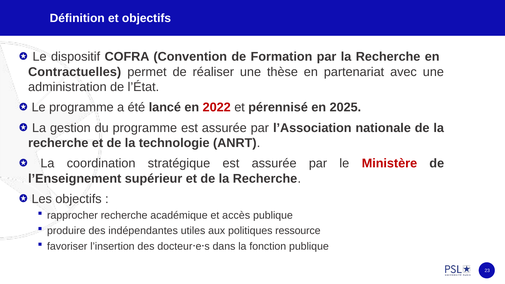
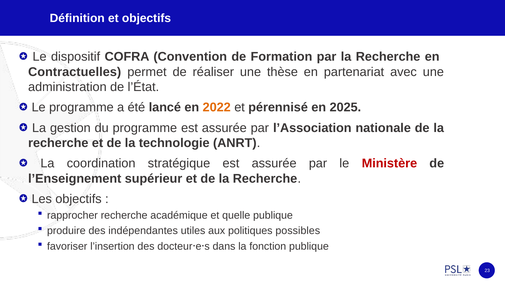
2022 colour: red -> orange (217, 107)
accès: accès -> quelle (236, 215)
ressource: ressource -> possibles (298, 231)
